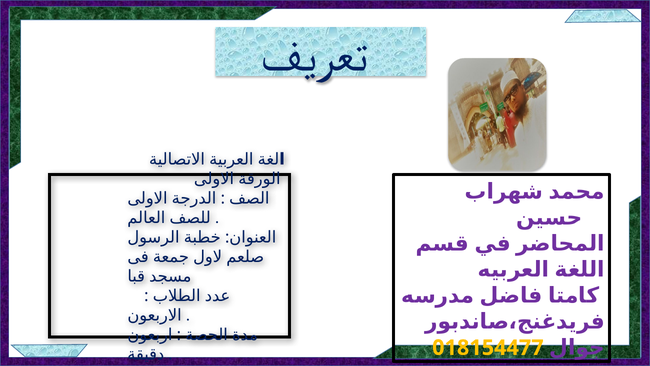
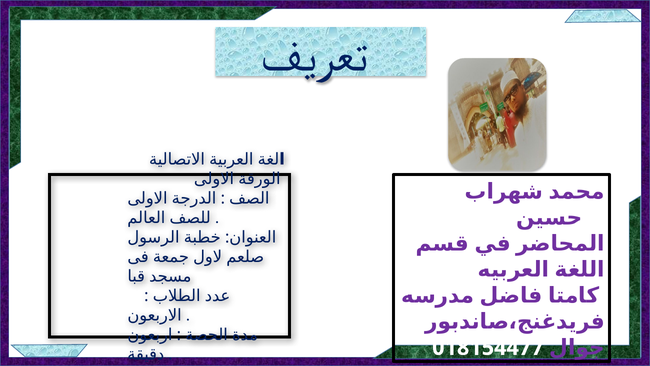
018154477 colour: yellow -> white (488, 347)
